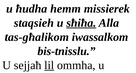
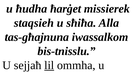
hemm: hemm -> ħarġet (66, 9)
sħiħa underline: present -> none (81, 23)
tas-għalikom: tas-għalikom -> tas-għajnuna (37, 37)
